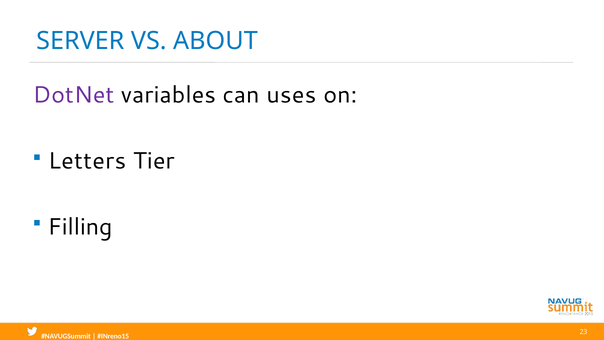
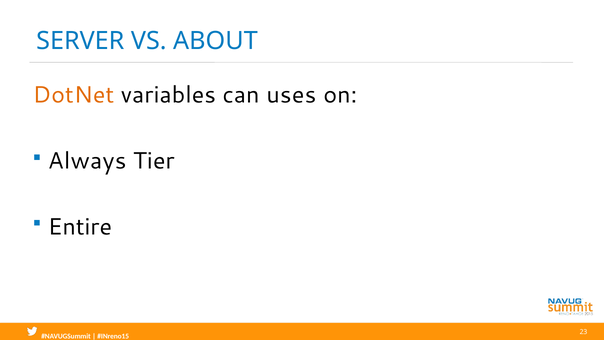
DotNet colour: purple -> orange (74, 95)
Letters: Letters -> Always (87, 161)
Filling: Filling -> Entire (80, 227)
